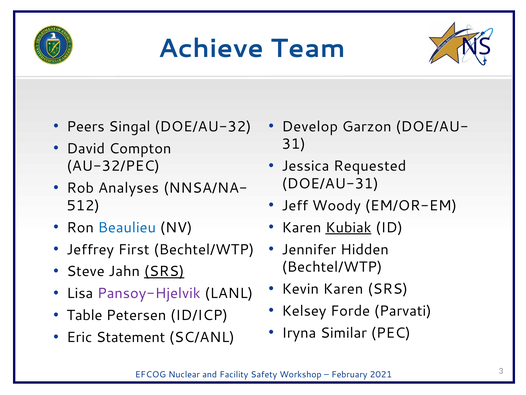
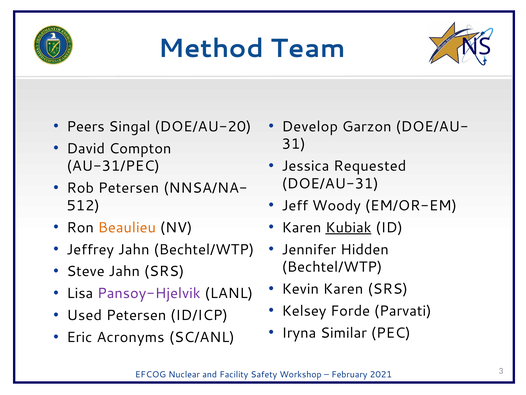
Achieve: Achieve -> Method (211, 48)
DOE/AU-32: DOE/AU-32 -> DOE/AU-20 (203, 126)
AU-32/PEC: AU-32/PEC -> AU-31/PEC (113, 166)
Rob Analyses: Analyses -> Petersen (129, 188)
Beaulieu colour: blue -> orange (127, 227)
Jeffrey First: First -> Jahn (134, 249)
SRS underline: present -> none (164, 271)
Table: Table -> Used (84, 315)
Statement: Statement -> Acronyms (131, 337)
